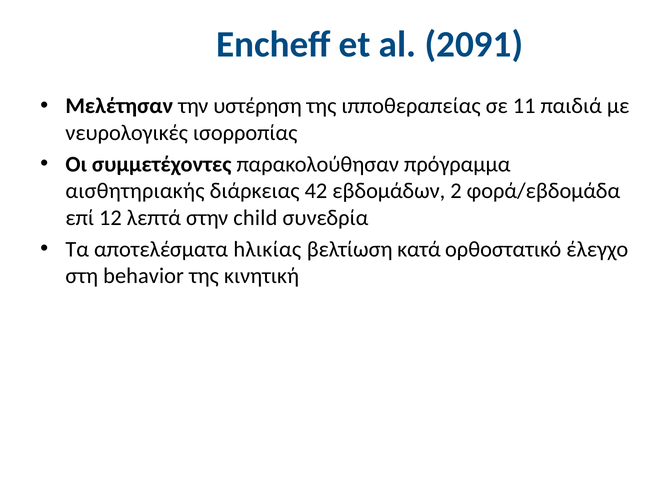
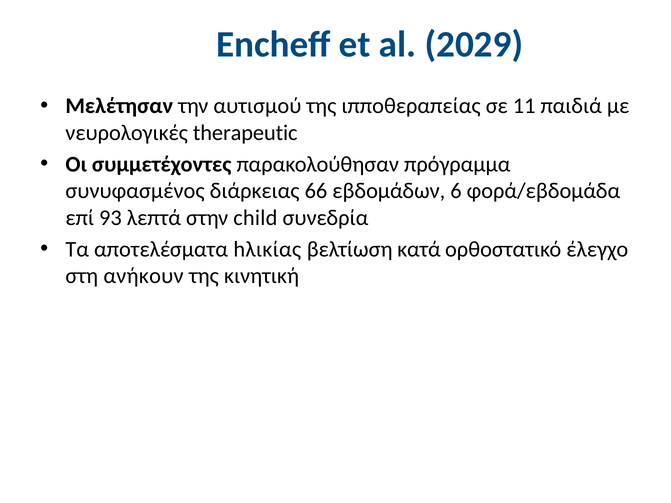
2091: 2091 -> 2029 (474, 44)
υστέρηση: υστέρηση -> αυτισμού (257, 106)
ισορροπίας: ισορροπίας -> therapeutic (245, 133)
αισθητηριακής: αισθητηριακής -> συνυφασμένος (135, 191)
42: 42 -> 66 (316, 191)
2: 2 -> 6 (456, 191)
12: 12 -> 93 (110, 218)
behavior: behavior -> ανήκουν (143, 276)
